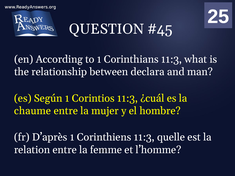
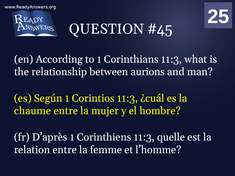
declara: declara -> aurions (148, 72)
